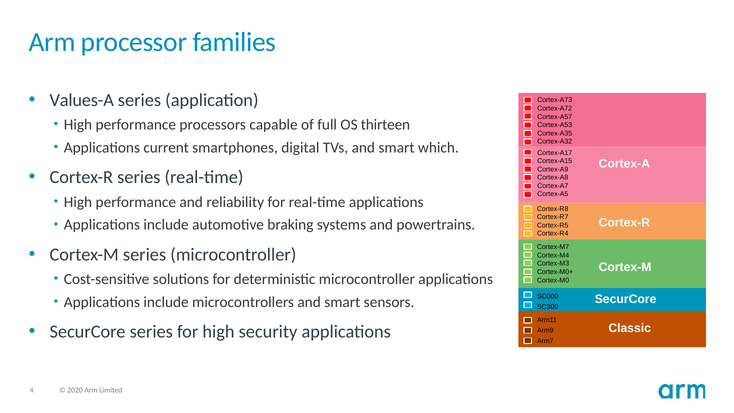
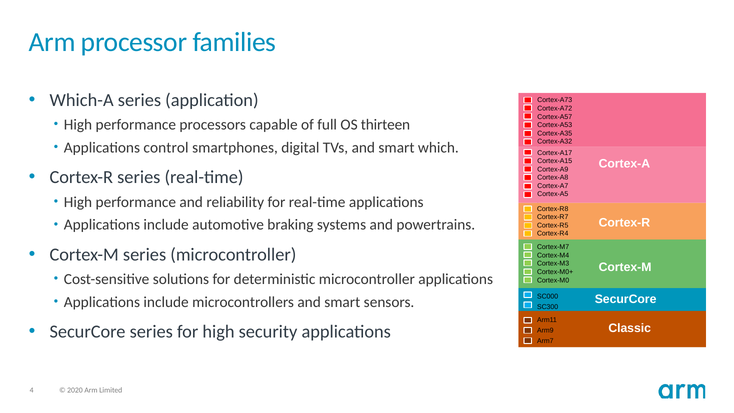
Values-A: Values-A -> Which-A (82, 100)
current: current -> control (166, 148)
